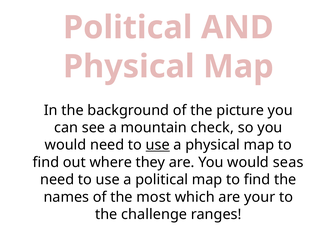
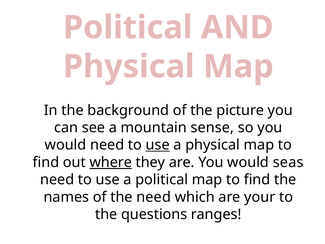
check: check -> sense (212, 127)
where underline: none -> present (111, 162)
the most: most -> need (154, 197)
challenge: challenge -> questions (154, 214)
